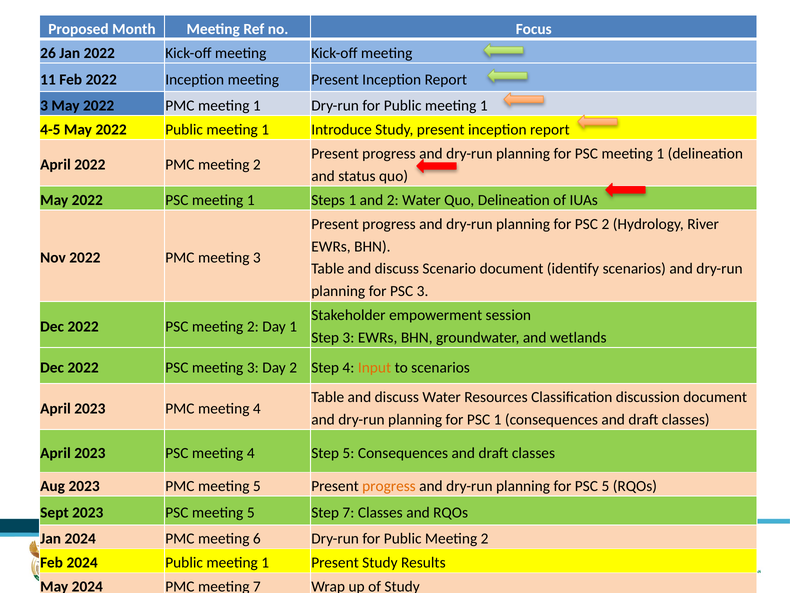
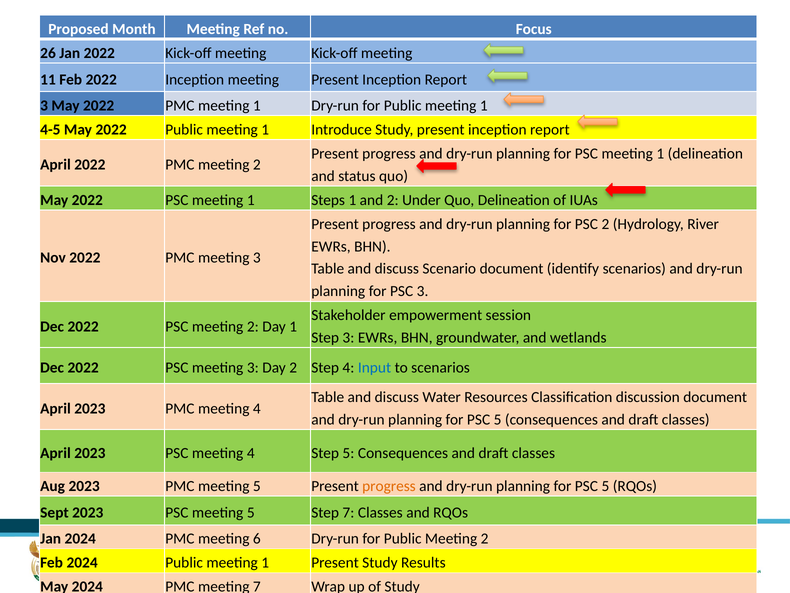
2 Water: Water -> Under (421, 200)
Input colour: orange -> blue (375, 367)
1: 1 -> 5 (498, 419)
